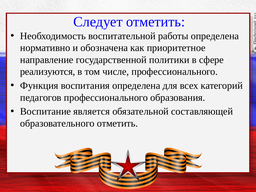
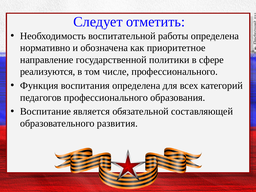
образовательного отметить: отметить -> развития (117, 123)
